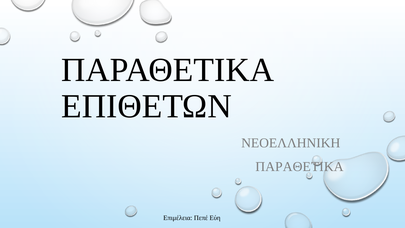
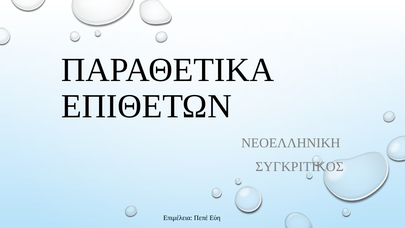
ΠΑΡΑΘΕΤΙΚΑ: ΠΑΡΑΘΕΤΙΚΑ -> ΣΥΓΚΡΙΤΙΚΟΣ (299, 167)
